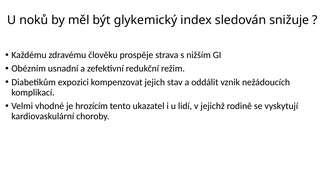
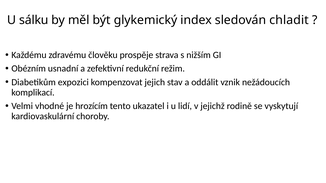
noků: noků -> sálku (34, 20)
snižuje: snižuje -> chladit (289, 20)
